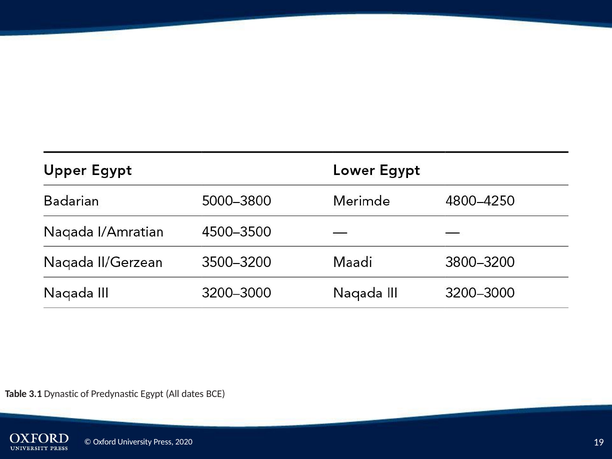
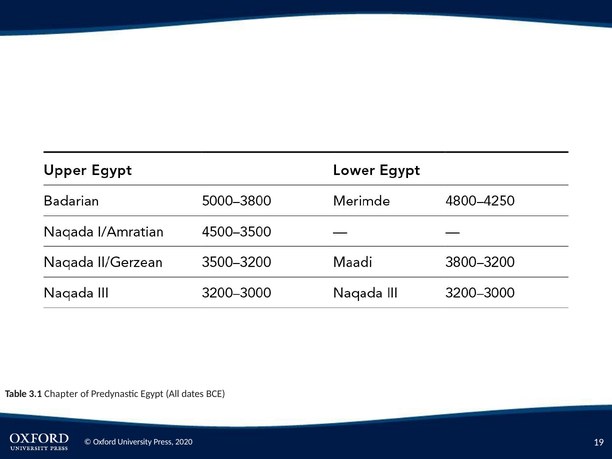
Dynastic: Dynastic -> Chapter (61, 394)
